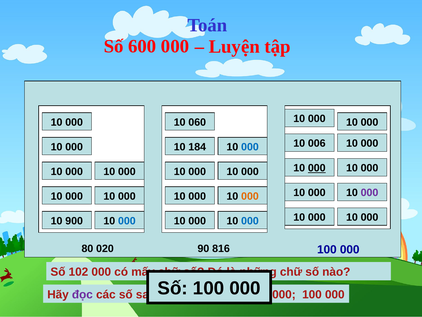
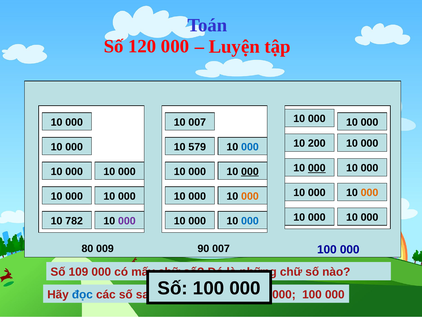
600: 600 -> 120 (142, 46)
10 060: 060 -> 007 (197, 122)
006: 006 -> 200 (317, 143)
184: 184 -> 579 (197, 147)
000 underline: none -> present (250, 171)
000 colour: purple -> orange (370, 192)
900: 900 -> 782 (74, 221)
000 colour: blue -> purple (127, 221)
020: 020 -> 009 (105, 248)
90 816: 816 -> 007 (221, 248)
102: 102 -> 109 (78, 272)
đọc colour: purple -> blue (82, 294)
